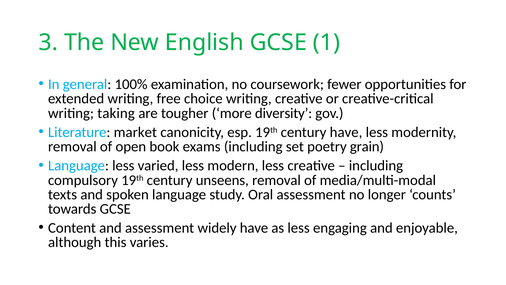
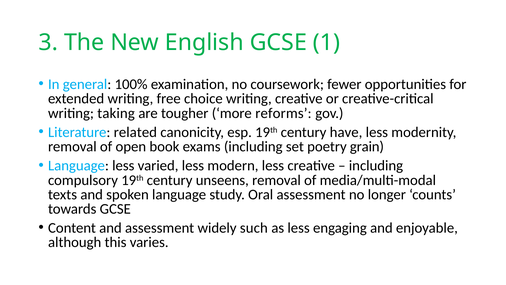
diversity: diversity -> reforms (283, 113)
market: market -> related (135, 132)
widely have: have -> such (254, 228)
